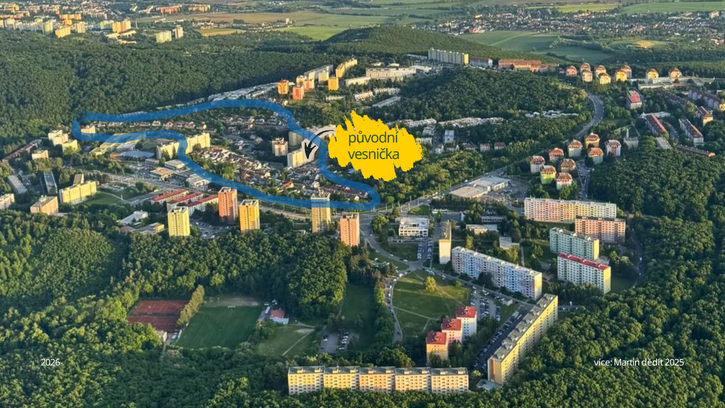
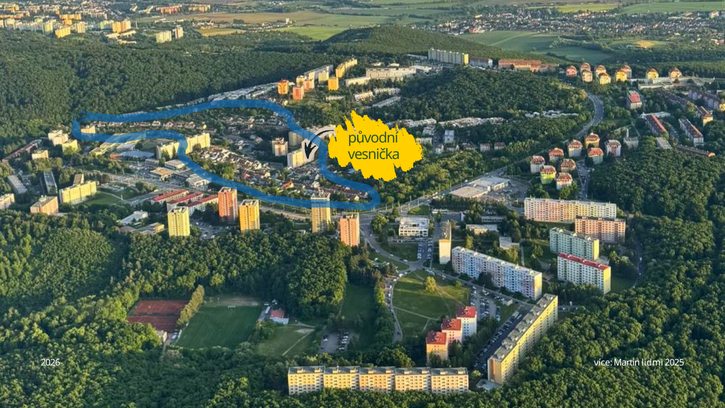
dědit: dědit -> lidmi (652, 363)
